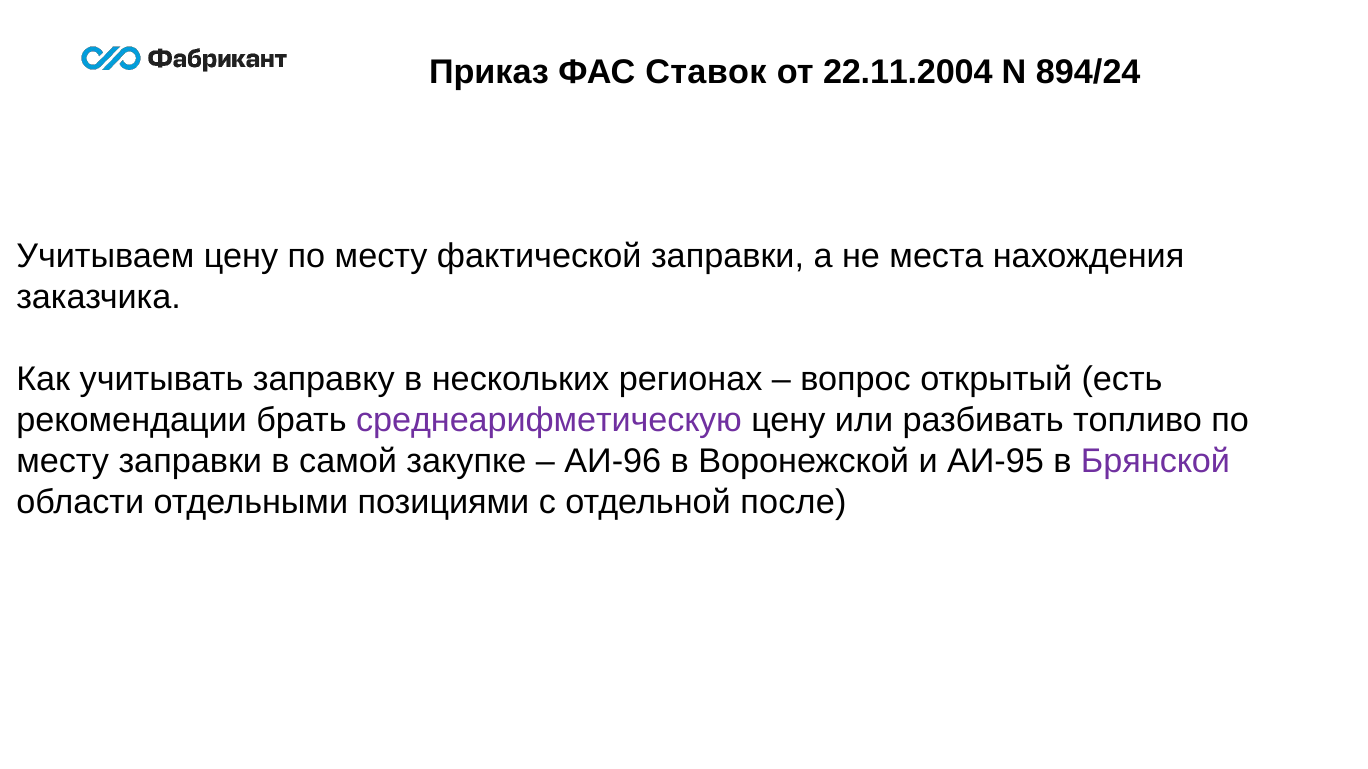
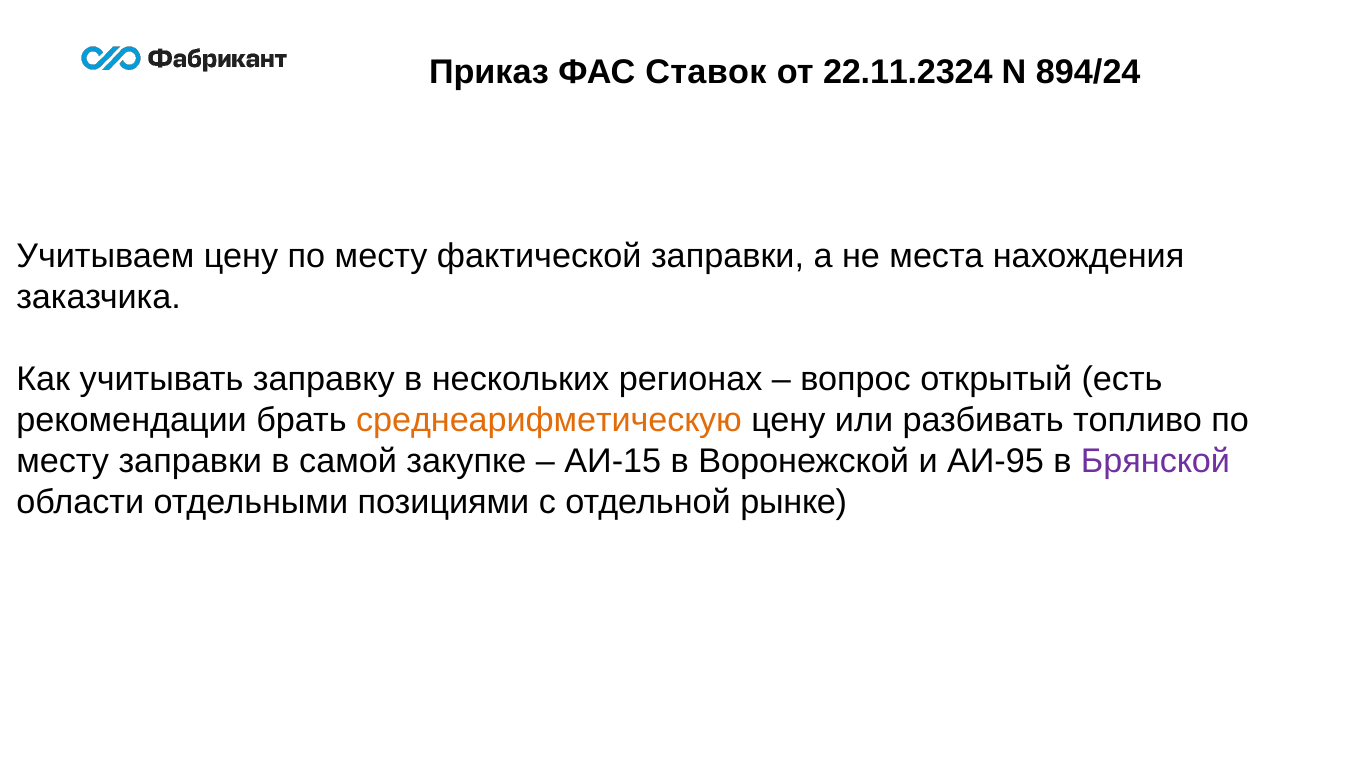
22.11.2004: 22.11.2004 -> 22.11.2324 (908, 73)
среднеарифметическую colour: purple -> orange (549, 420)
АИ-96: АИ-96 -> АИ-15 (613, 461)
после: после -> рынке (794, 503)
